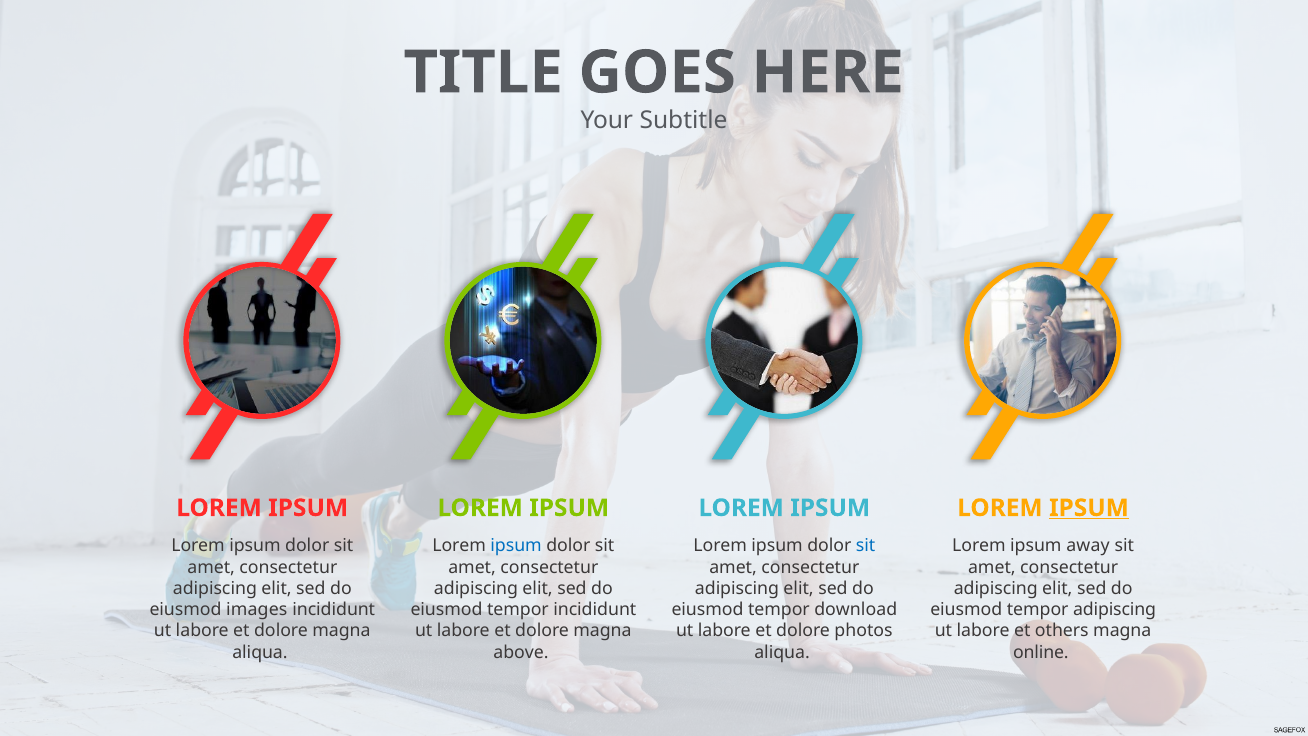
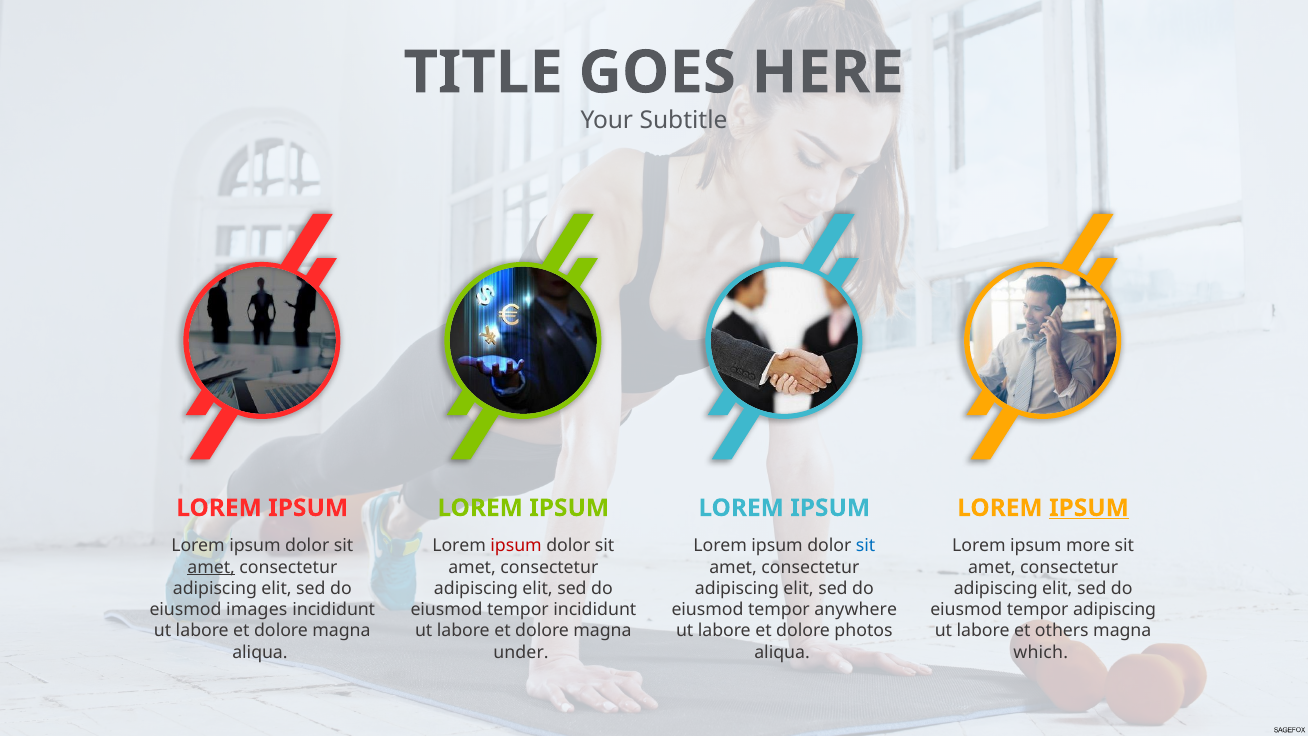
ipsum colour: blue -> red (516, 546)
away: away -> more (1088, 546)
amet underline: none -> present (211, 567)
download: download -> anywhere (856, 610)
above: above -> under (521, 652)
online: online -> which (1041, 652)
